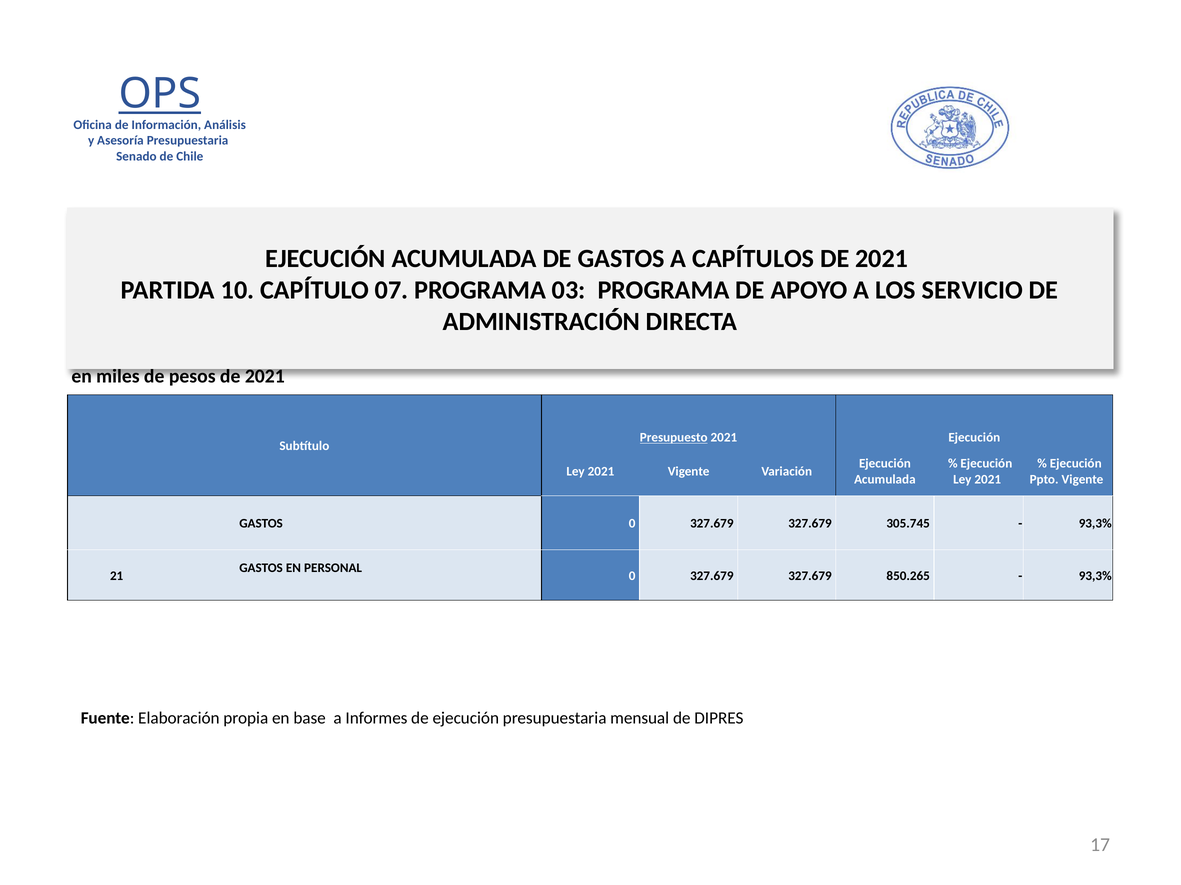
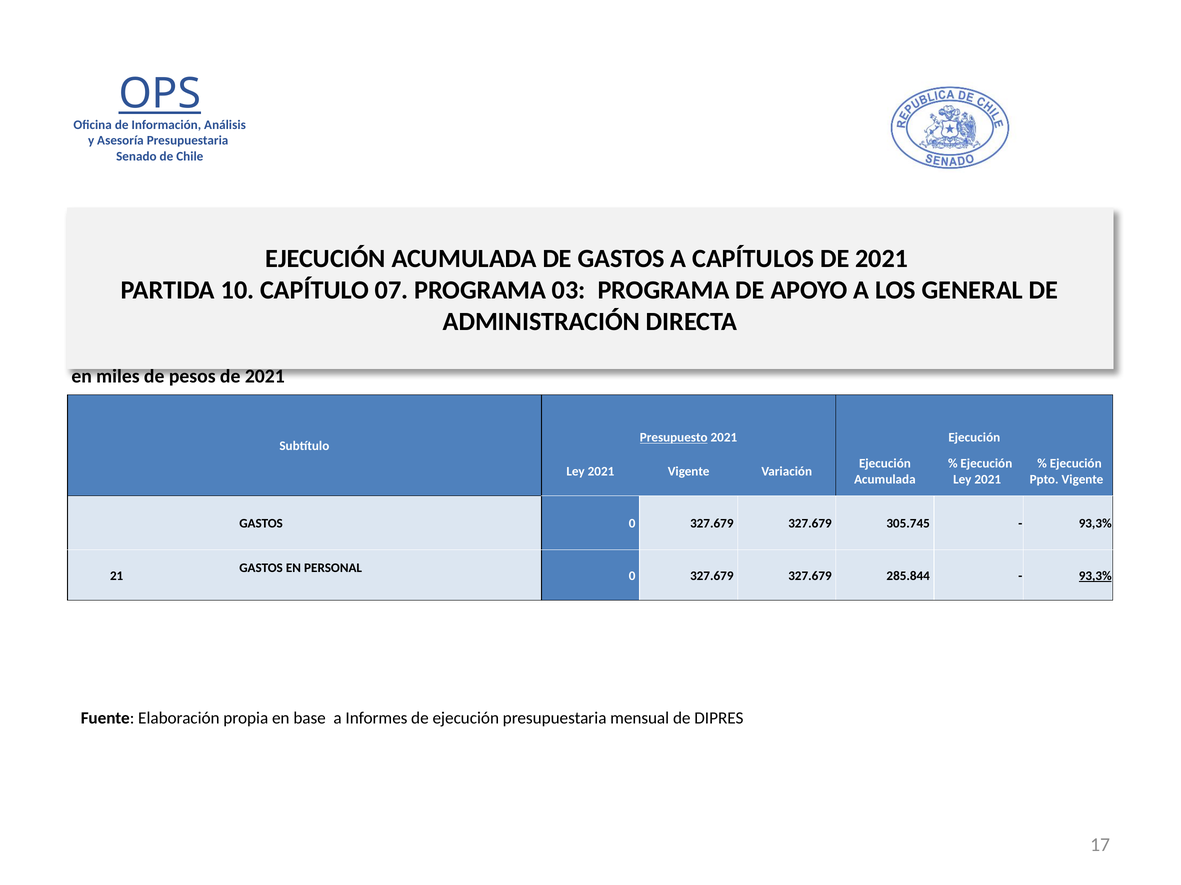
SERVICIO: SERVICIO -> GENERAL (972, 290)
850.265: 850.265 -> 285.844 (908, 576)
93,3% underline: none -> present (1095, 576)
